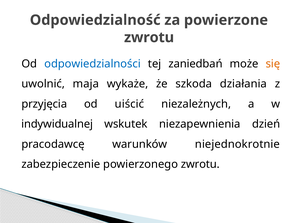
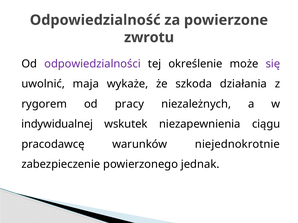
odpowiedzialności colour: blue -> purple (92, 64)
zaniedbań: zaniedbań -> określenie (195, 64)
się colour: orange -> purple (273, 64)
przyjęcia: przyjęcia -> rygorem (44, 104)
uiścić: uiścić -> pracy (129, 104)
dzień: dzień -> ciągu (266, 124)
powierzonego zwrotu: zwrotu -> jednak (200, 165)
